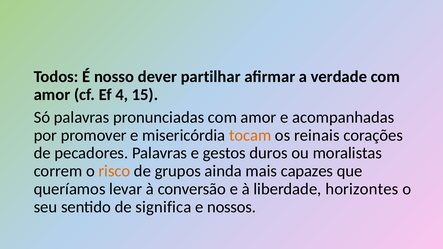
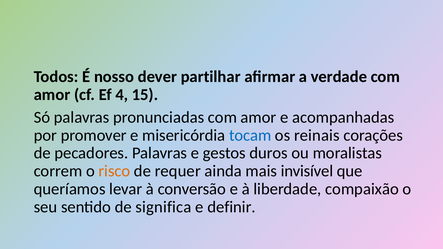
tocam colour: orange -> blue (250, 135)
grupos: grupos -> requer (178, 171)
capazes: capazes -> invisível (307, 171)
horizontes: horizontes -> compaixão (362, 189)
nossos: nossos -> definir (232, 207)
